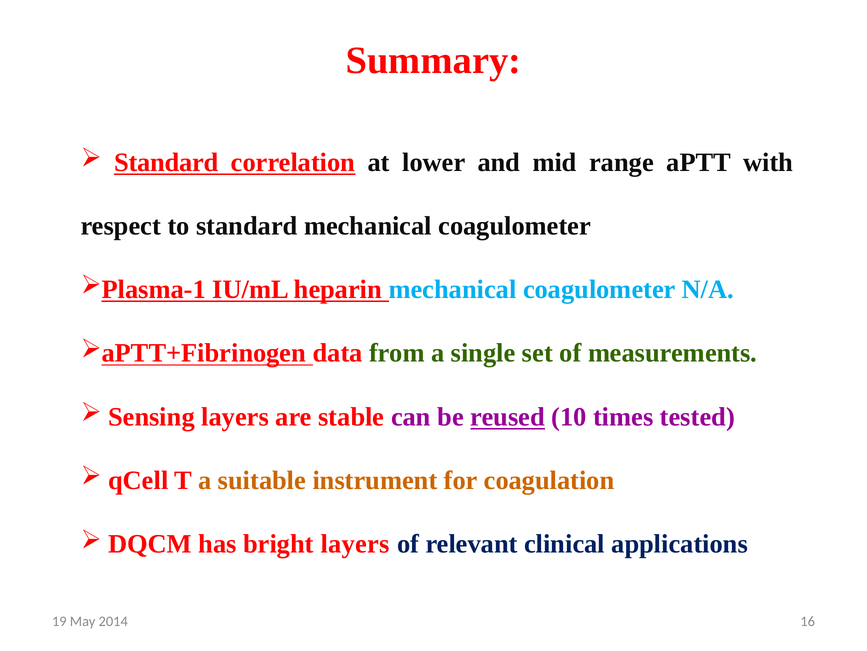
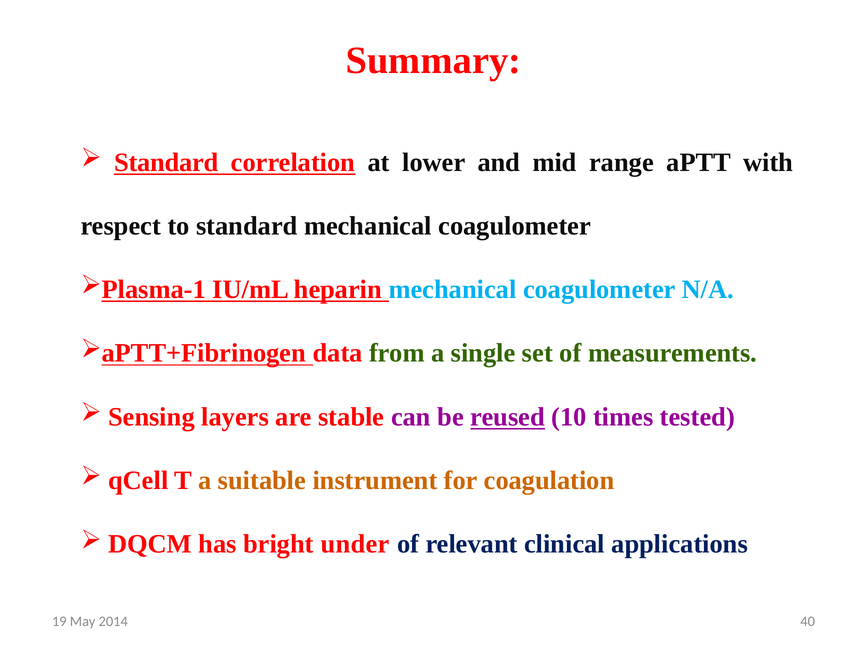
bright layers: layers -> under (355, 543)
16: 16 -> 40 (808, 621)
